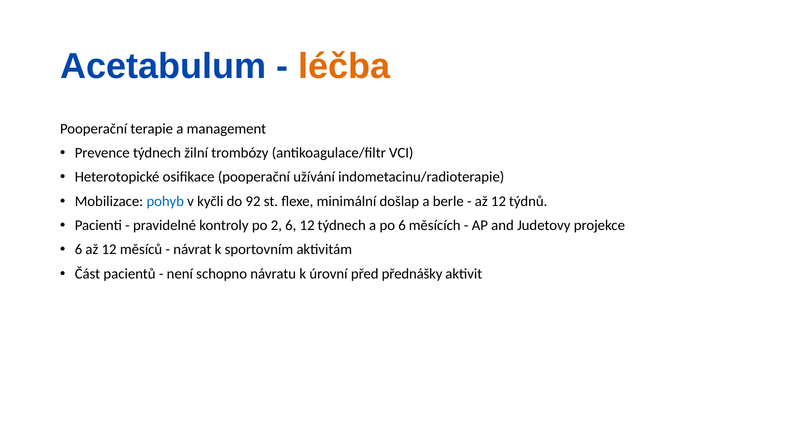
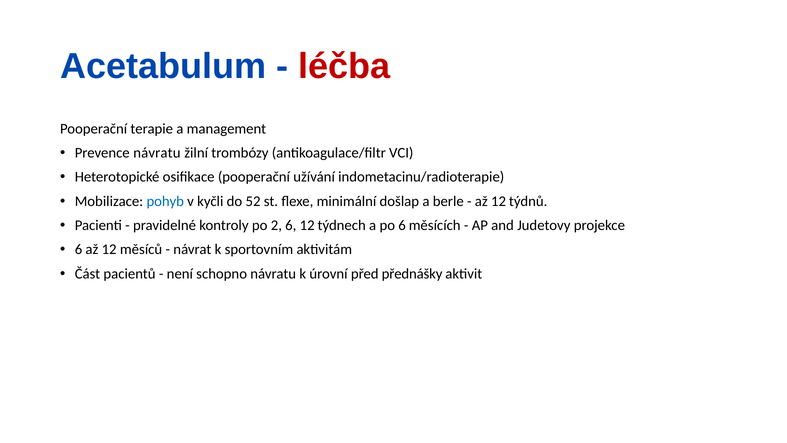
léčba colour: orange -> red (344, 66)
Prevence týdnech: týdnech -> návratu (157, 153)
92: 92 -> 52 (253, 201)
